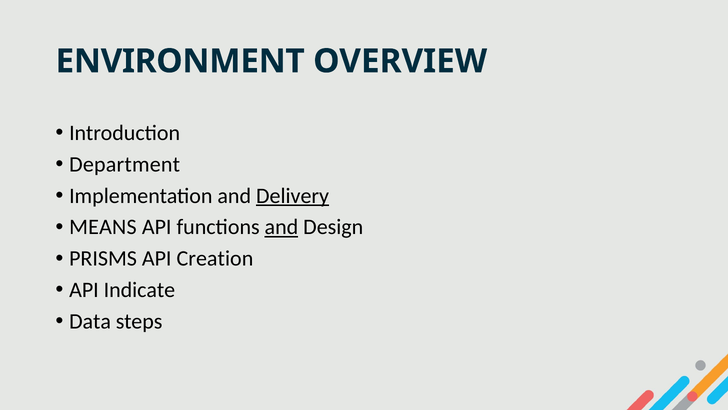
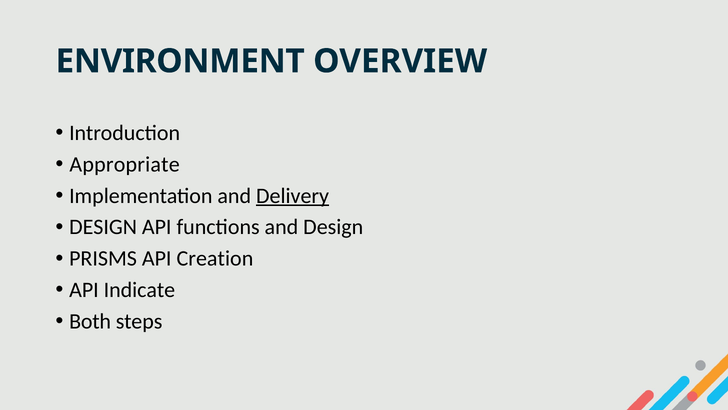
Department: Department -> Appropriate (125, 164)
MEANS: MEANS -> DESIGN (103, 227)
and underline: present -> none (281, 227)
Data: Data -> Both (90, 321)
